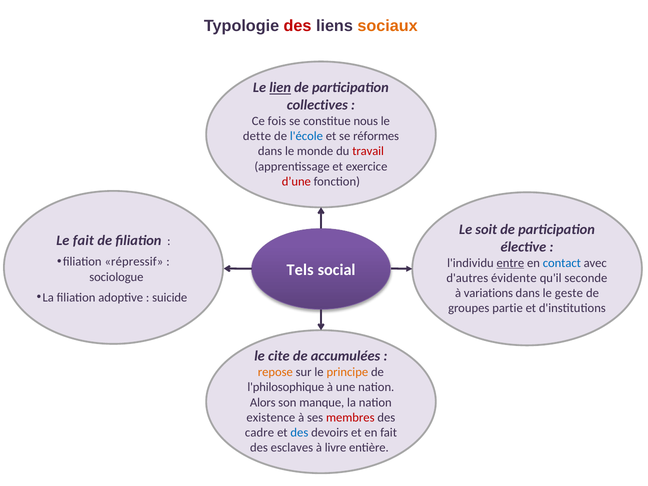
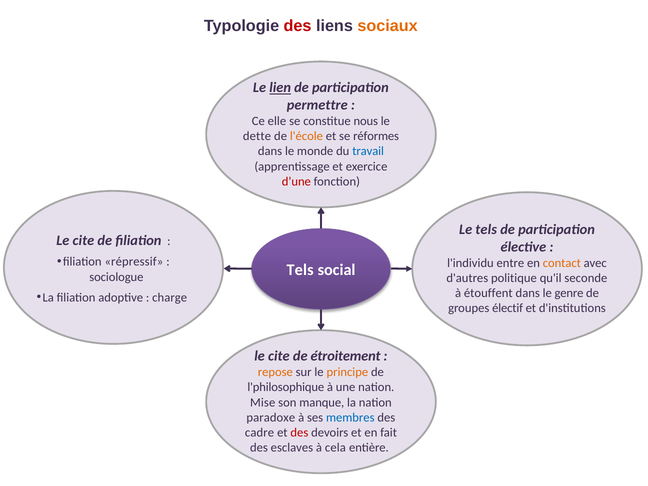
collectives: collectives -> permettre (317, 105)
fois: fois -> elle (277, 121)
l'école colour: blue -> orange (306, 136)
travail colour: red -> blue (368, 151)
Le soit: soit -> tels (486, 230)
fait: fait -> cite (83, 240)
entre underline: present -> none (510, 263)
contact colour: blue -> orange (562, 263)
évidente: évidente -> politique (514, 278)
variations: variations -> étouffent (488, 293)
geste: geste -> genre (569, 293)
suicide: suicide -> charge (170, 297)
partie: partie -> électif (508, 308)
accumulées: accumulées -> étroitement (346, 356)
Alors: Alors -> Mise (263, 402)
existence: existence -> paradoxe (271, 417)
membres colour: red -> blue (350, 417)
des colour: blue -> red (299, 433)
livre: livre -> cela (335, 448)
